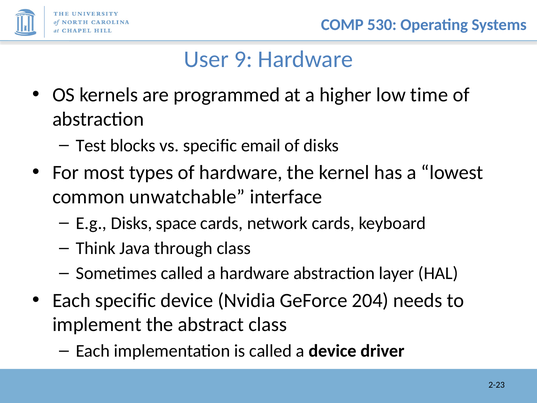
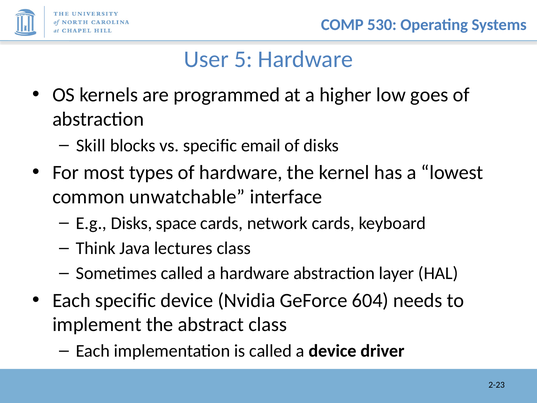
9: 9 -> 5 (243, 59)
time: time -> goes (429, 95)
Test: Test -> Skill (91, 145)
through: through -> lectures (183, 248)
204: 204 -> 604 (370, 300)
